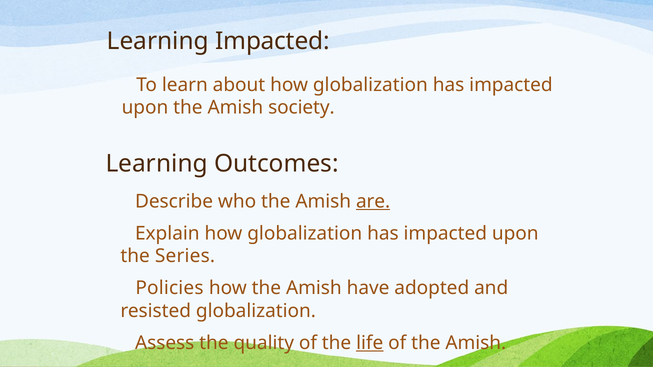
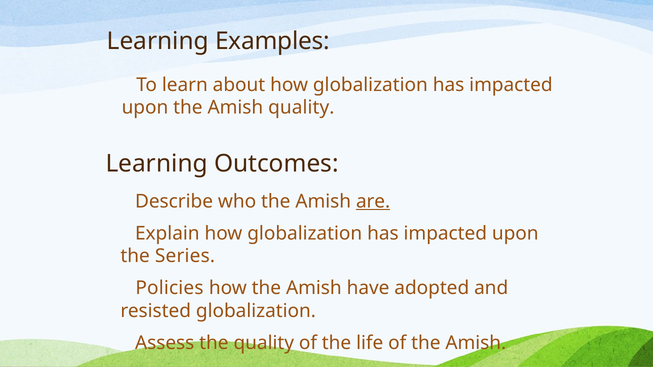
Learning Impacted: Impacted -> Examples (272, 41)
Amish society: society -> quality (301, 108)
life underline: present -> none (370, 343)
